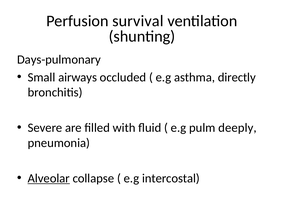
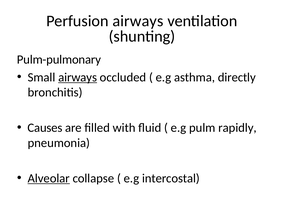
Perfusion survival: survival -> airways (138, 21)
Days-pulmonary: Days-pulmonary -> Pulm-pulmonary (59, 60)
airways underline: none -> present (78, 77)
Severe: Severe -> Causes (45, 128)
deeply: deeply -> rapidly (238, 128)
